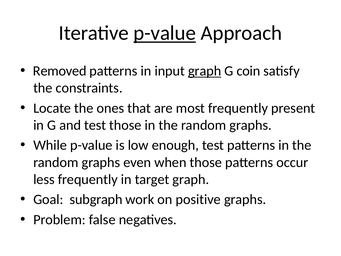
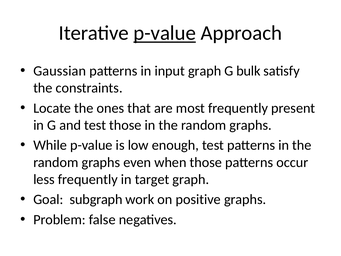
Removed: Removed -> Gaussian (60, 71)
graph underline: present -> none (205, 71)
coin: coin -> bulk (248, 71)
